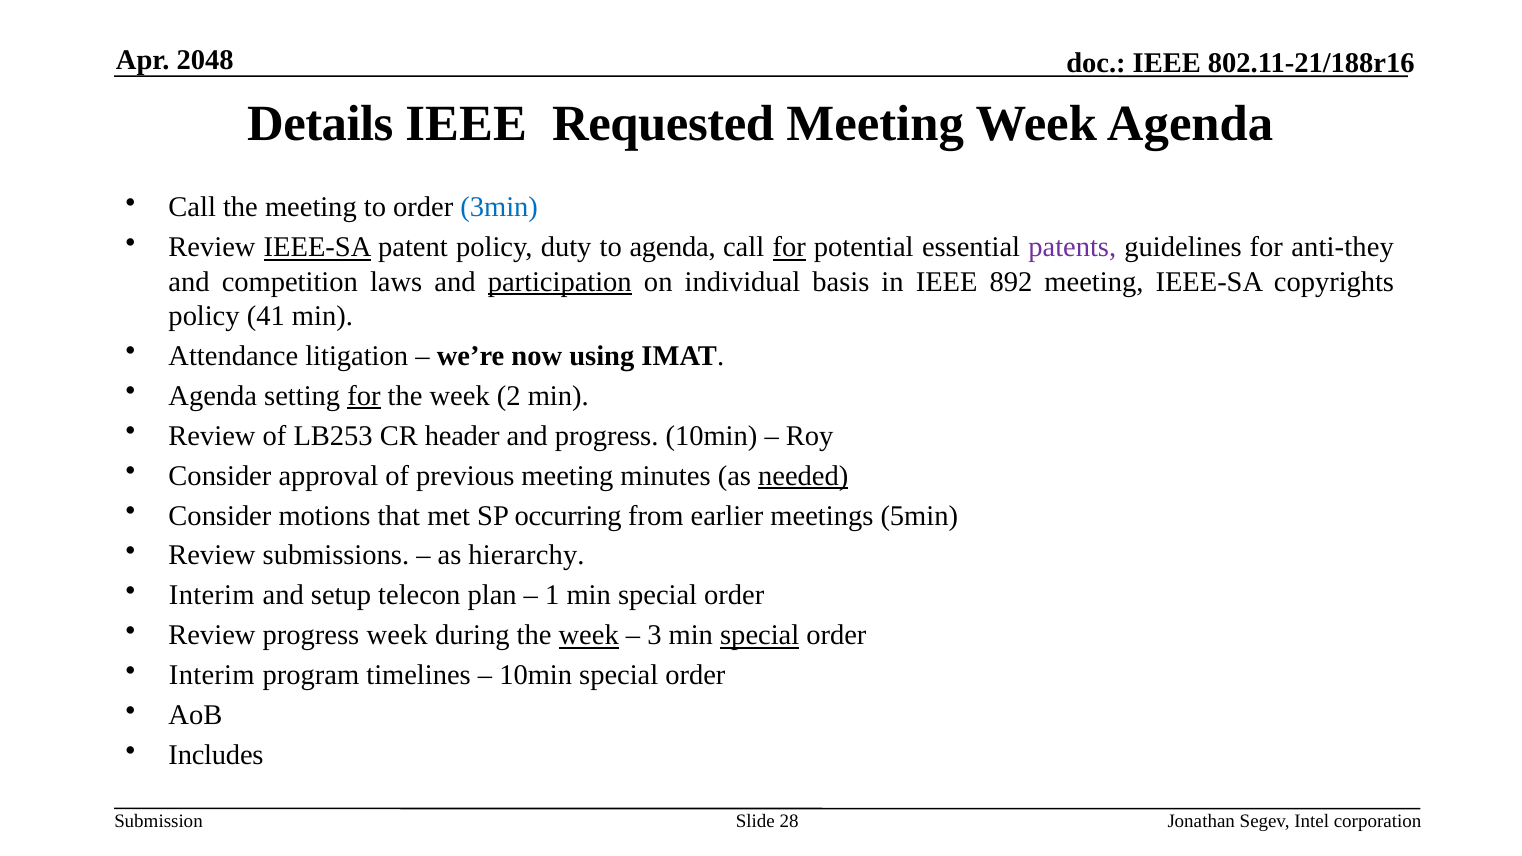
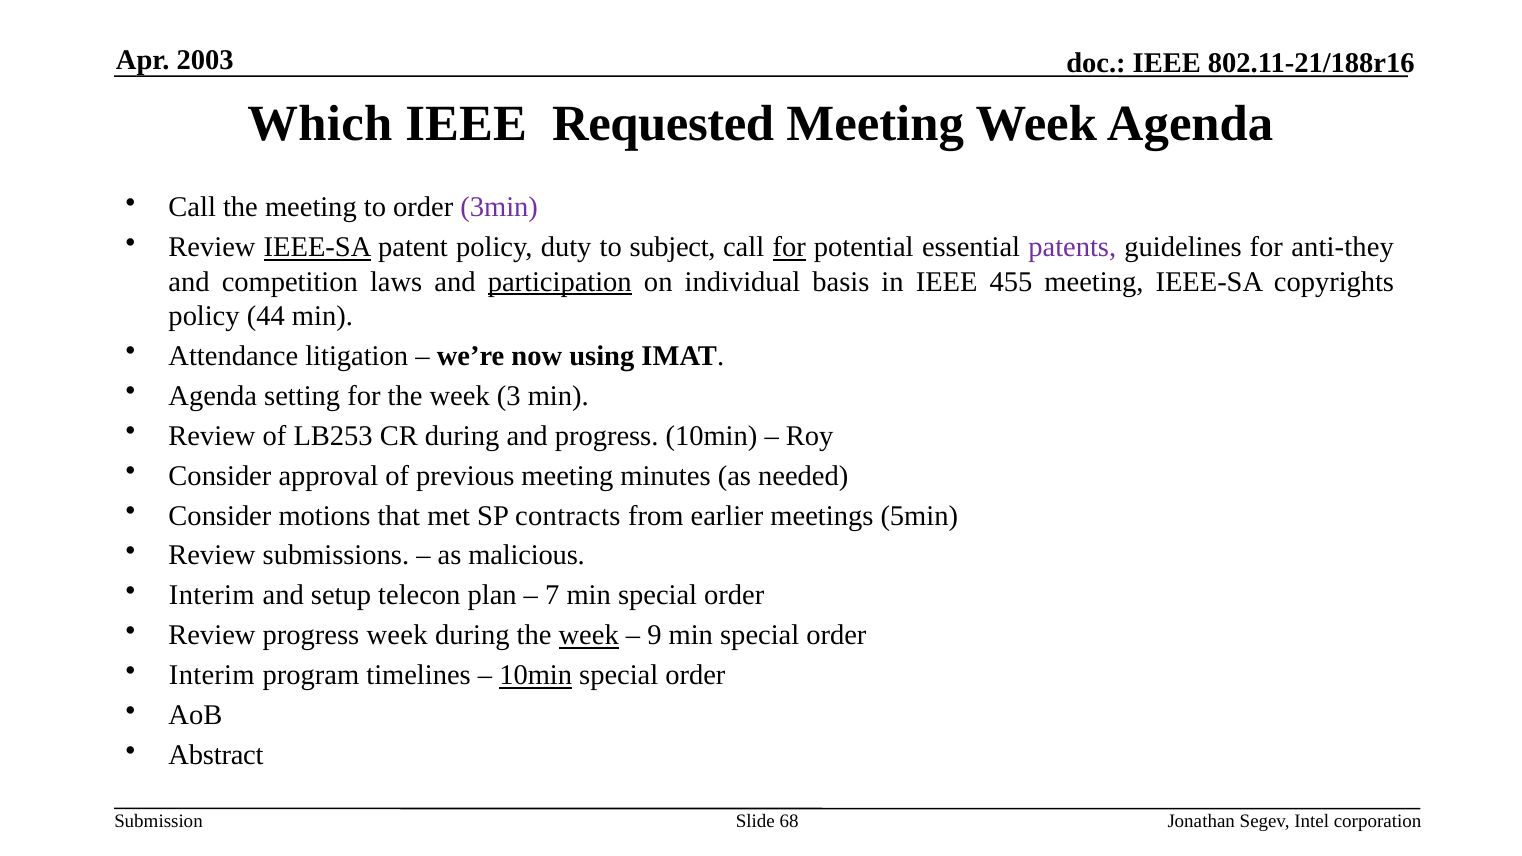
2048: 2048 -> 2003 (205, 61)
Details: Details -> Which (320, 124)
3min colour: blue -> purple (499, 207)
to agenda: agenda -> subject (673, 247)
892: 892 -> 455 (1011, 282)
41: 41 -> 44 (266, 316)
for underline: present -> none (364, 396)
2: 2 -> 3 (509, 396)
CR header: header -> during (462, 436)
needed underline: present -> none (803, 476)
occurring: occurring -> contracts (568, 516)
hierarchy: hierarchy -> malicious (527, 556)
1: 1 -> 7 (552, 596)
3: 3 -> 9 (654, 636)
special underline: present -> none (760, 636)
10min underline: none -> present (536, 675)
Includes: Includes -> Abstract (216, 755)
28: 28 -> 68 (789, 821)
